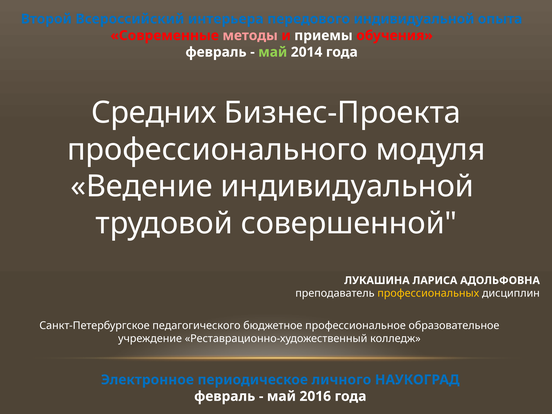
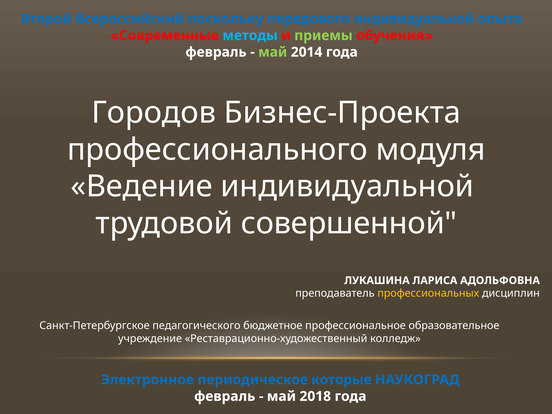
интерьера: интерьера -> поскольку (226, 19)
методы colour: pink -> light blue (250, 36)
приемы colour: white -> light green (323, 36)
Средних: Средних -> Городов (154, 113)
личного: личного -> которые (341, 380)
2016: 2016 -> 2018 (315, 396)
